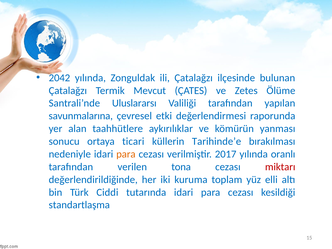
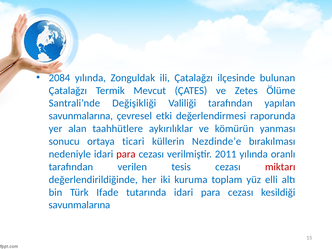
2042: 2042 -> 2084 (59, 78)
Uluslararsı: Uluslararsı -> Değişikliği (134, 103)
Tarihinde’e: Tarihinde’e -> Nezdinde’e (217, 141)
para colour: orange -> red (126, 154)
2017: 2017 -> 2011 (226, 154)
tona: tona -> tesis (181, 167)
Ciddi: Ciddi -> Ifade (107, 192)
standartlaşma: standartlaşma -> savunmalarına (79, 205)
